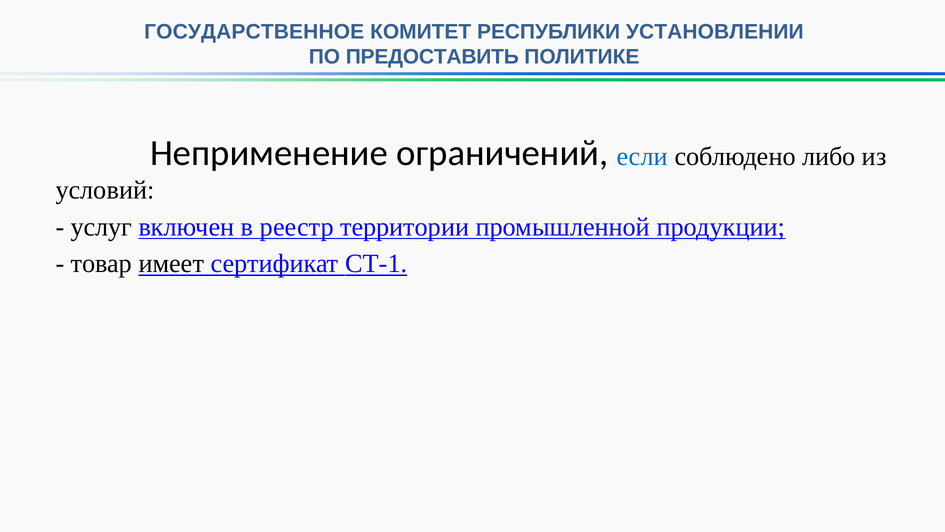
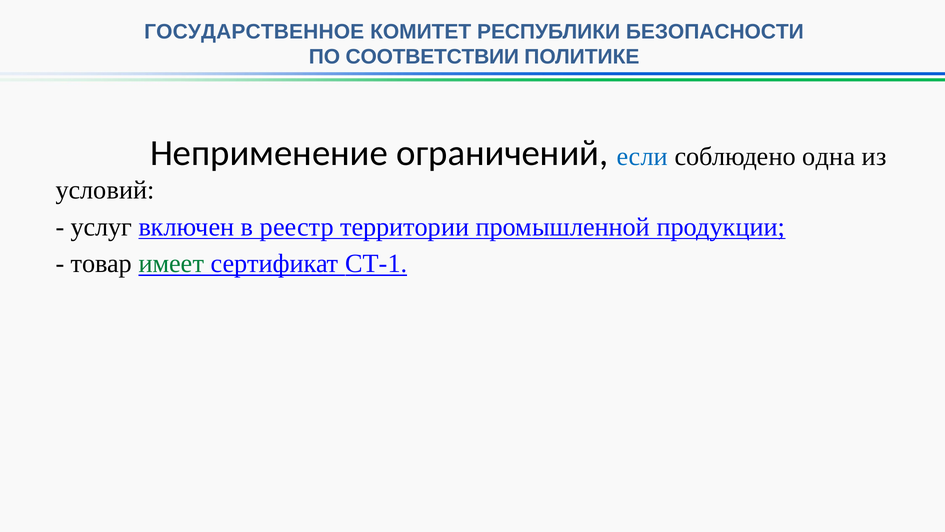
УСТАНОВЛЕНИИ: УСТАНОВЛЕНИИ -> БЕЗОПАСНОСТИ (715, 32)
ПРЕДОСТАВИТЬ: ПРЕДОСТАВИТЬ -> СООТВЕТСТВИИ (432, 57)
либо: либо -> одна (829, 156)
имеет colour: black -> green (171, 263)
